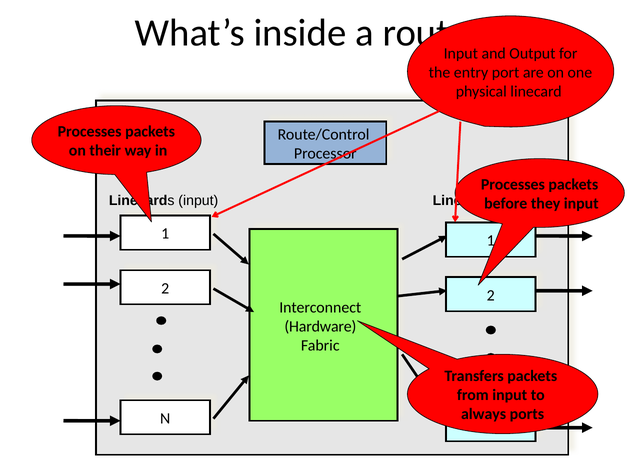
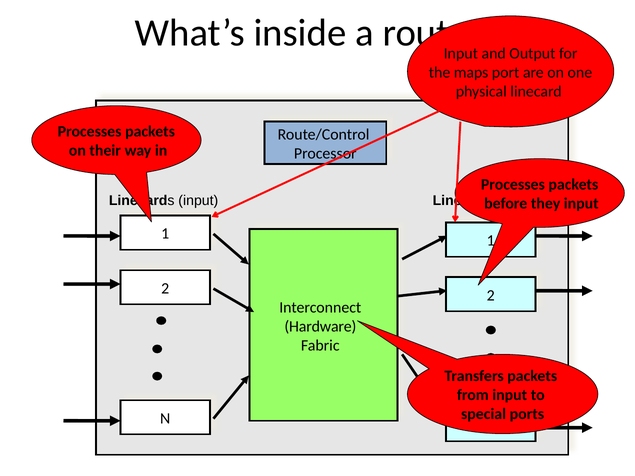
entry: entry -> maps (471, 73)
always: always -> special (484, 414)
